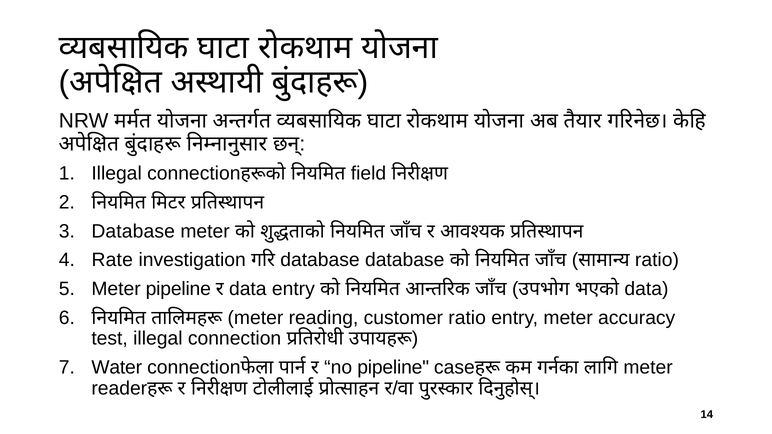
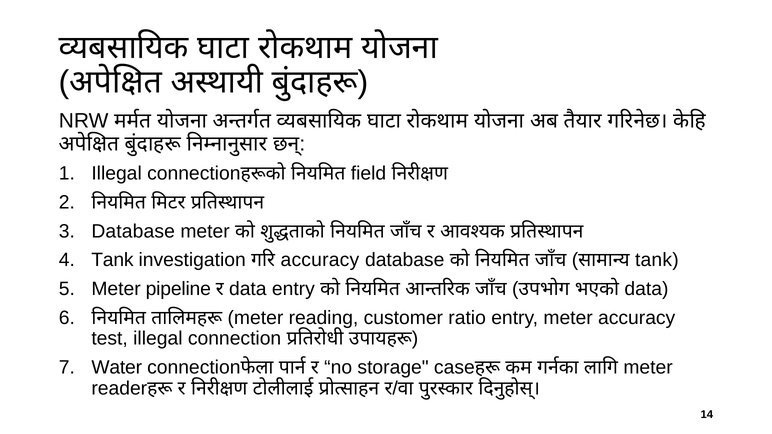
Rate: Rate -> Tank (112, 260)
database: database -> accuracy (320, 260)
ratio: ratio -> tank (657, 260)
no pipeline: pipeline -> storage (393, 368)
